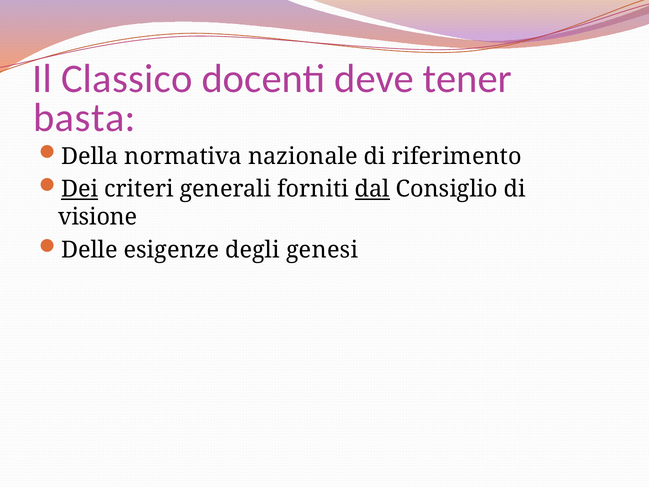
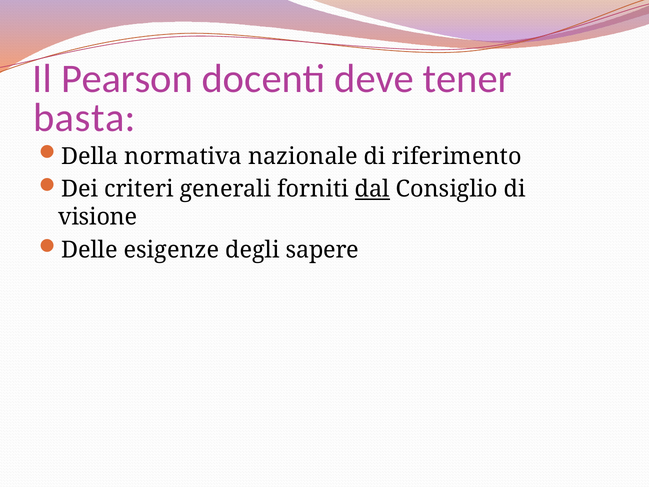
Classico: Classico -> Pearson (127, 79)
Dei underline: present -> none (80, 189)
genesi: genesi -> sapere (322, 250)
